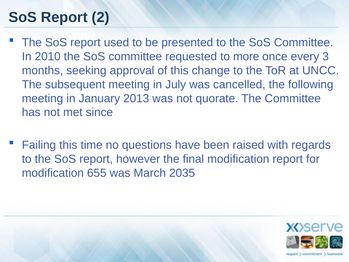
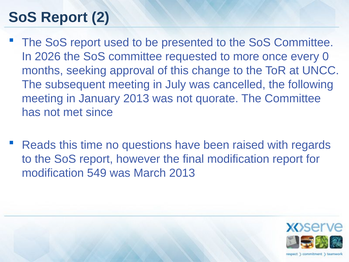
2010: 2010 -> 2026 (48, 56)
3: 3 -> 0 (326, 56)
Failing: Failing -> Reads (39, 145)
655: 655 -> 549 (97, 173)
March 2035: 2035 -> 2013 (182, 173)
